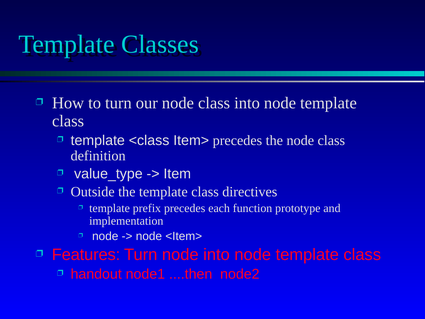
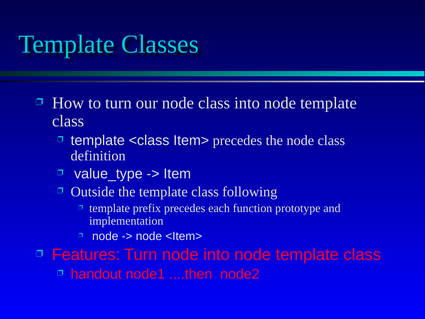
directives: directives -> following (250, 192)
